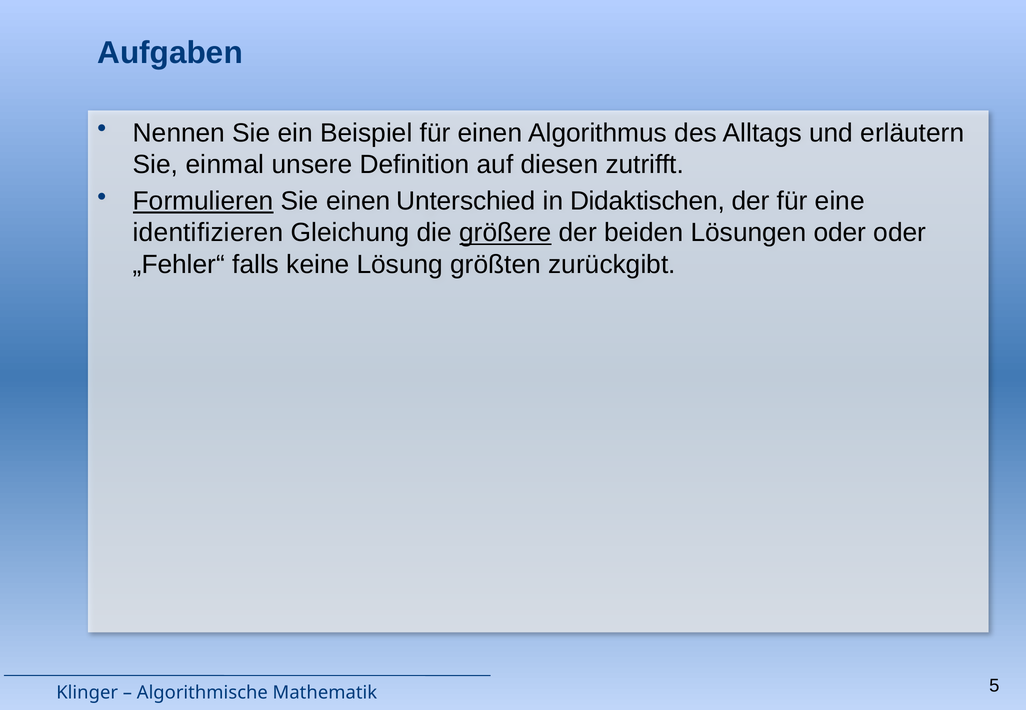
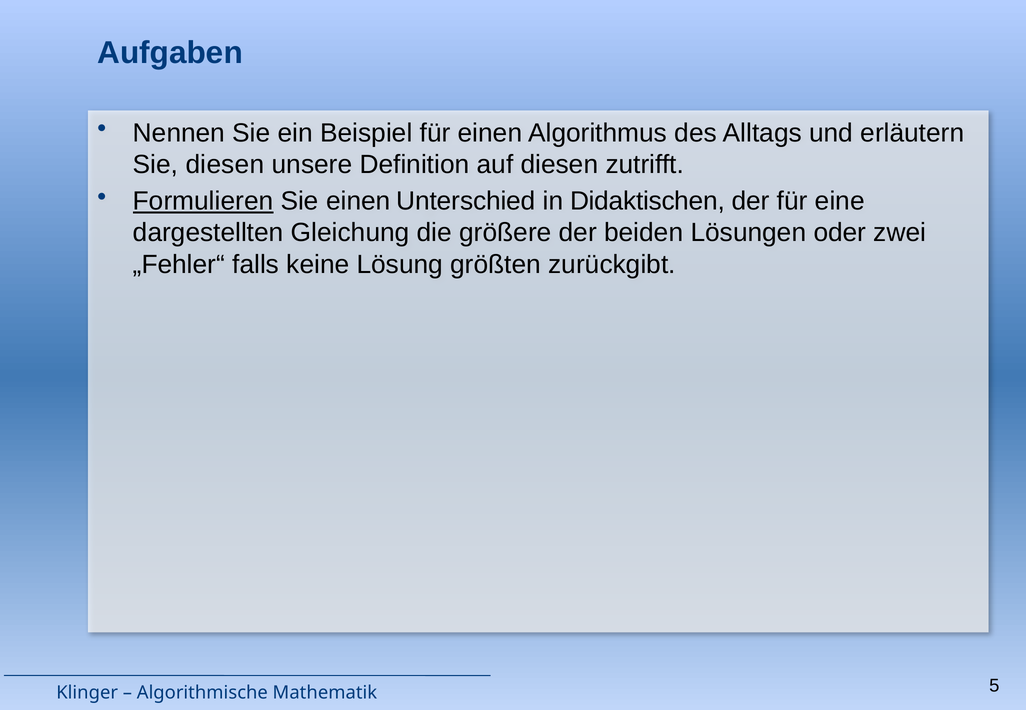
Sie einmal: einmal -> diesen (225, 164)
identifizieren: identifizieren -> dargestellten (208, 233)
größere underline: present -> none (505, 233)
oder oder: oder -> zwei (900, 233)
